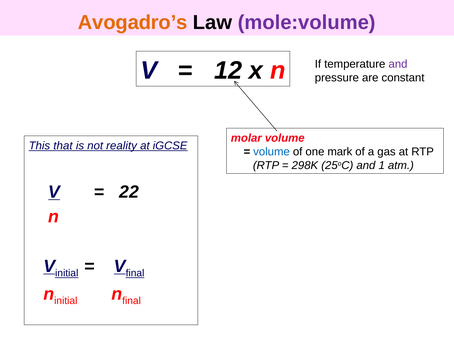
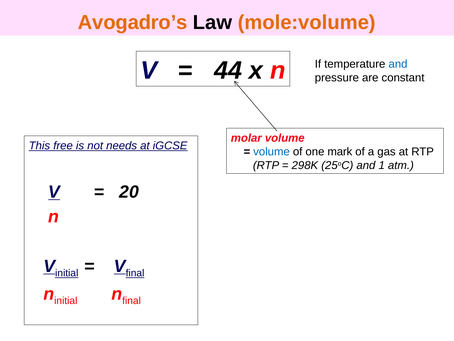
mole:volume colour: purple -> orange (307, 23)
12: 12 -> 44 (228, 70)
and colour: purple -> blue (398, 64)
that: that -> free (63, 146)
reality: reality -> needs (122, 146)
22: 22 -> 20 (129, 192)
